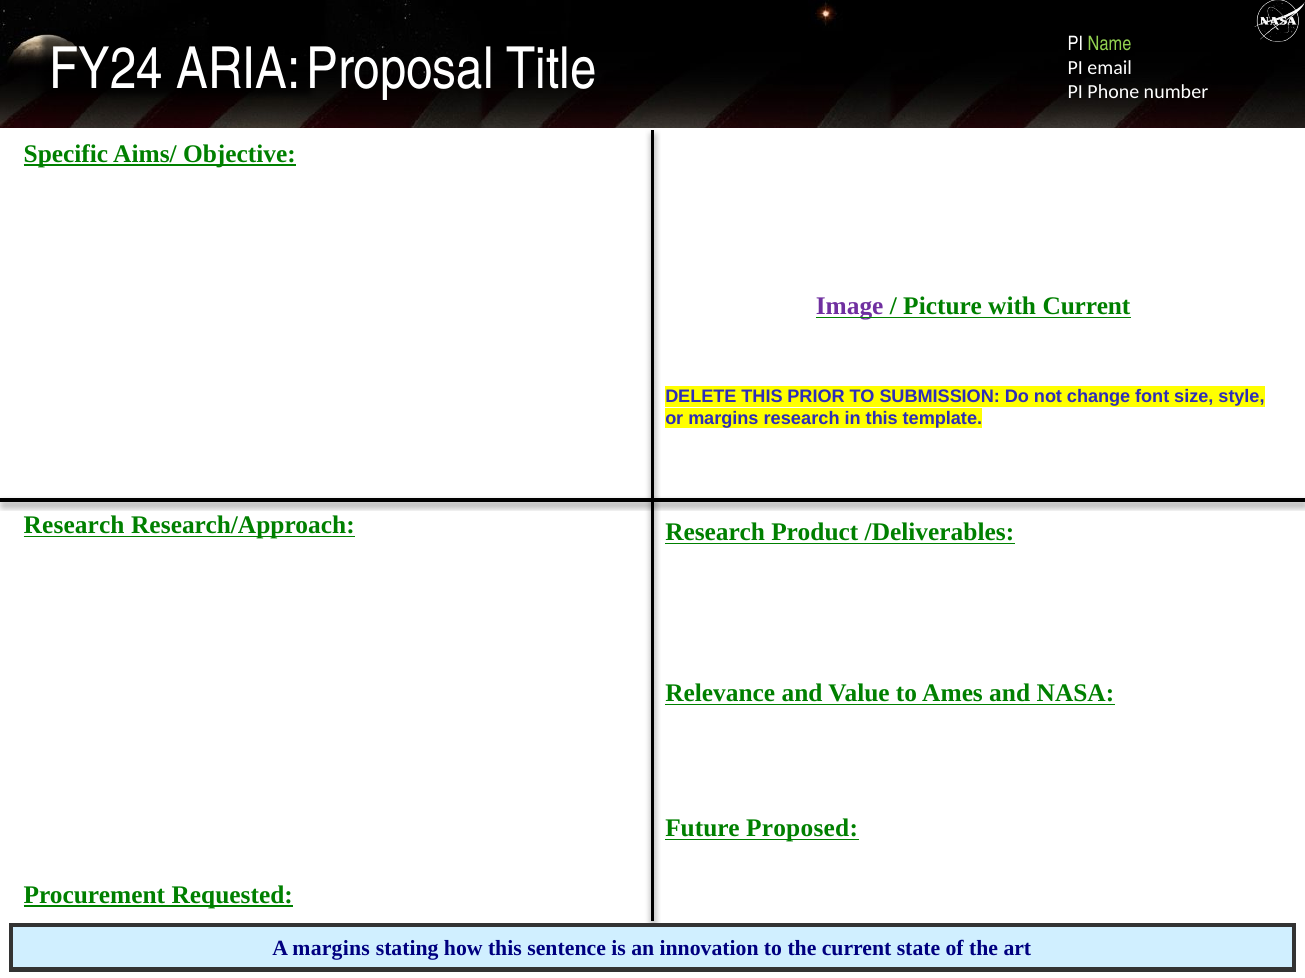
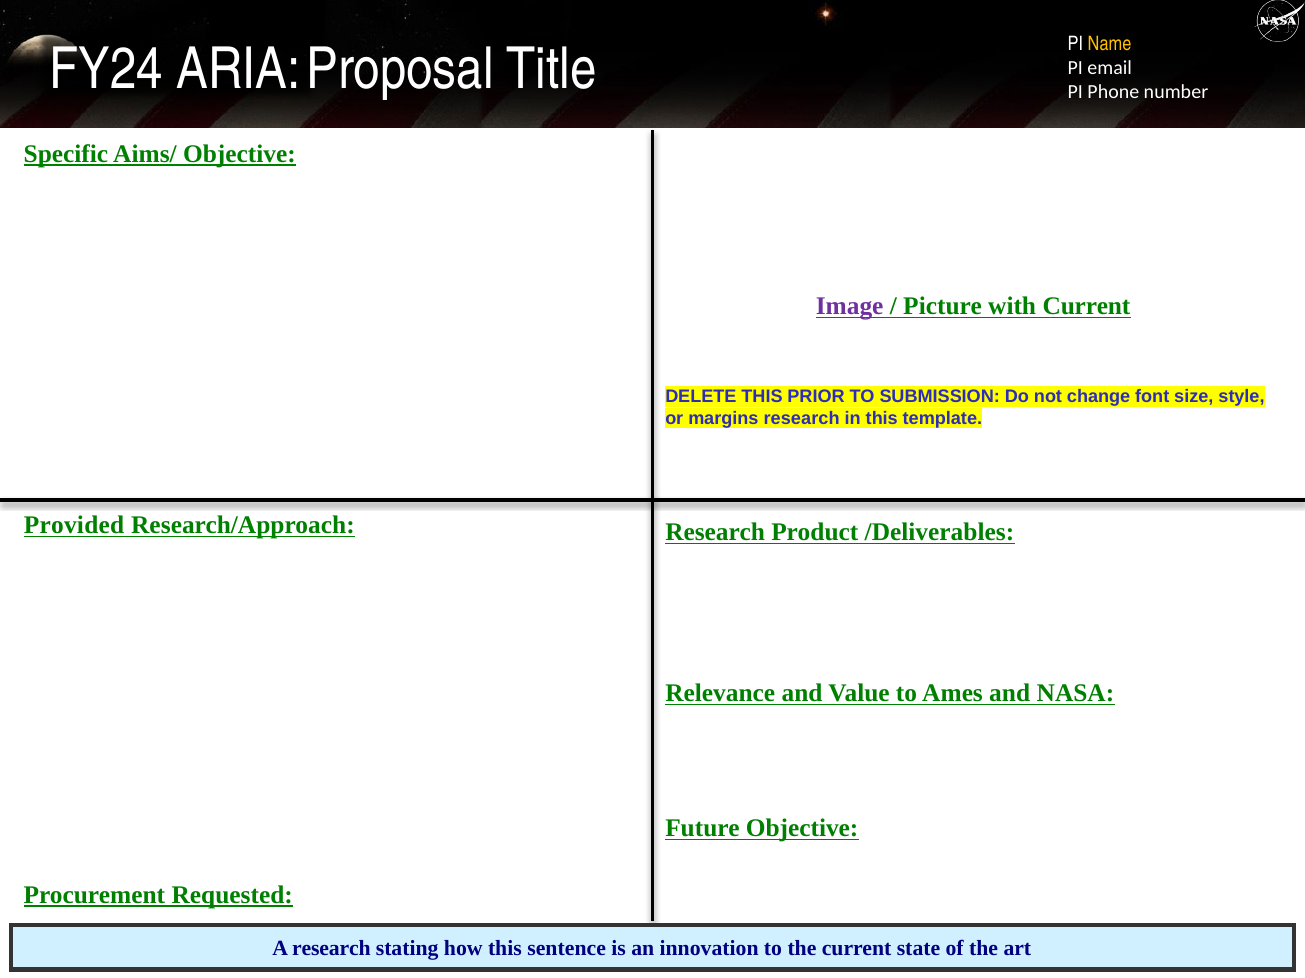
Name colour: light green -> yellow (1110, 44)
Research: Research -> Provided (74, 526)
Future Proposed: Proposed -> Objective (802, 829)
A margins: margins -> research (331, 949)
